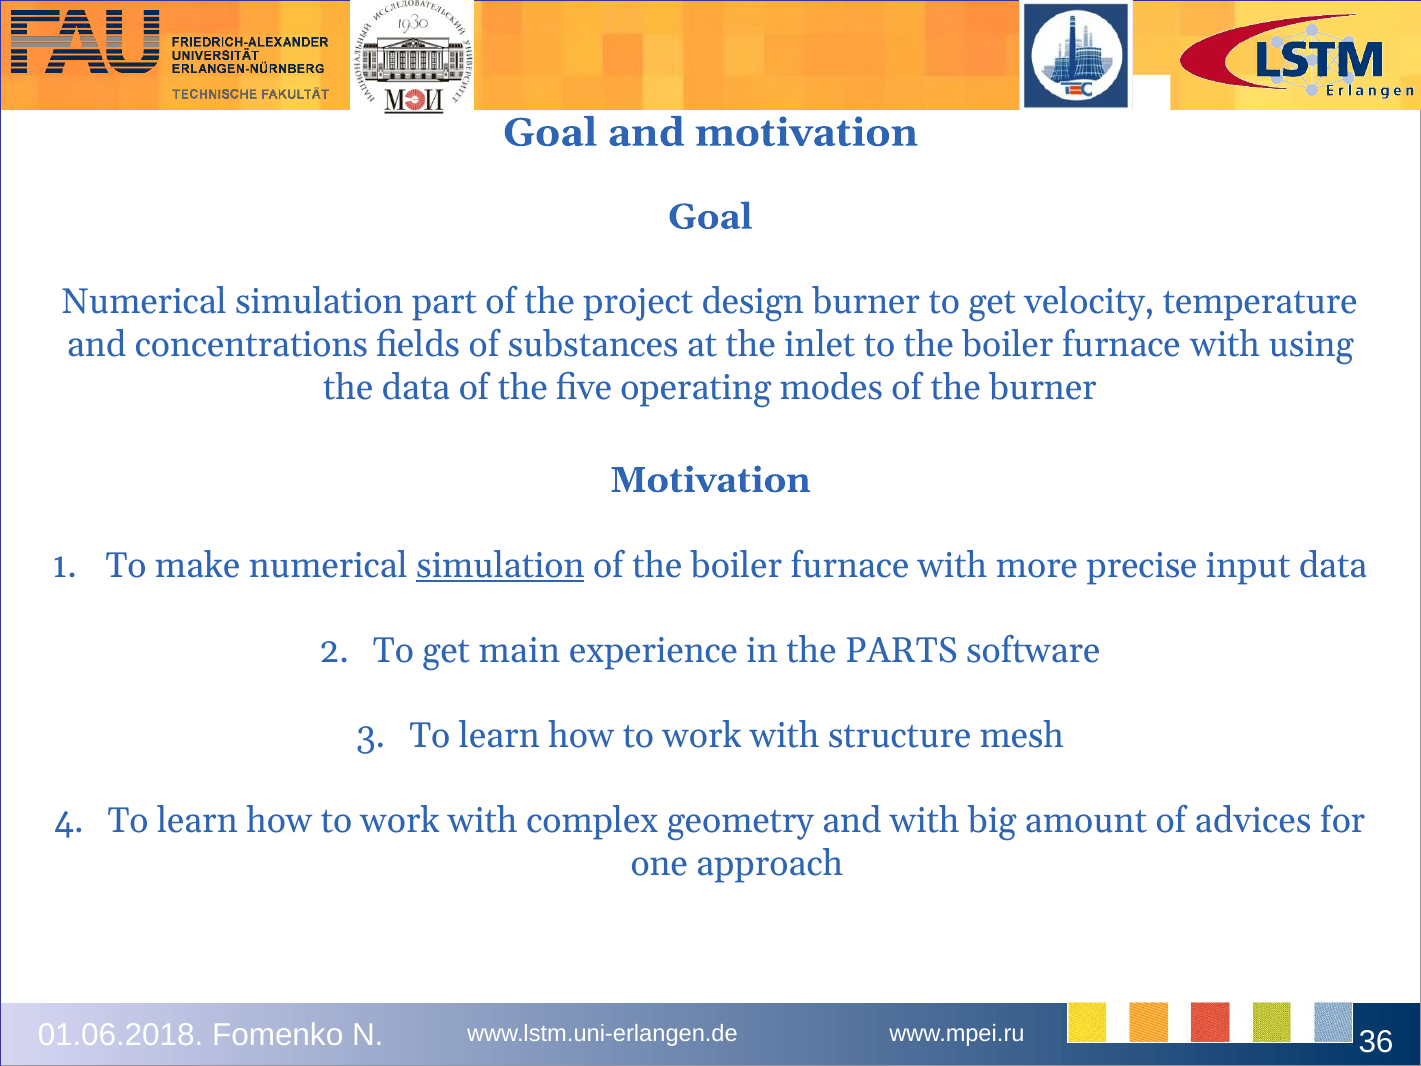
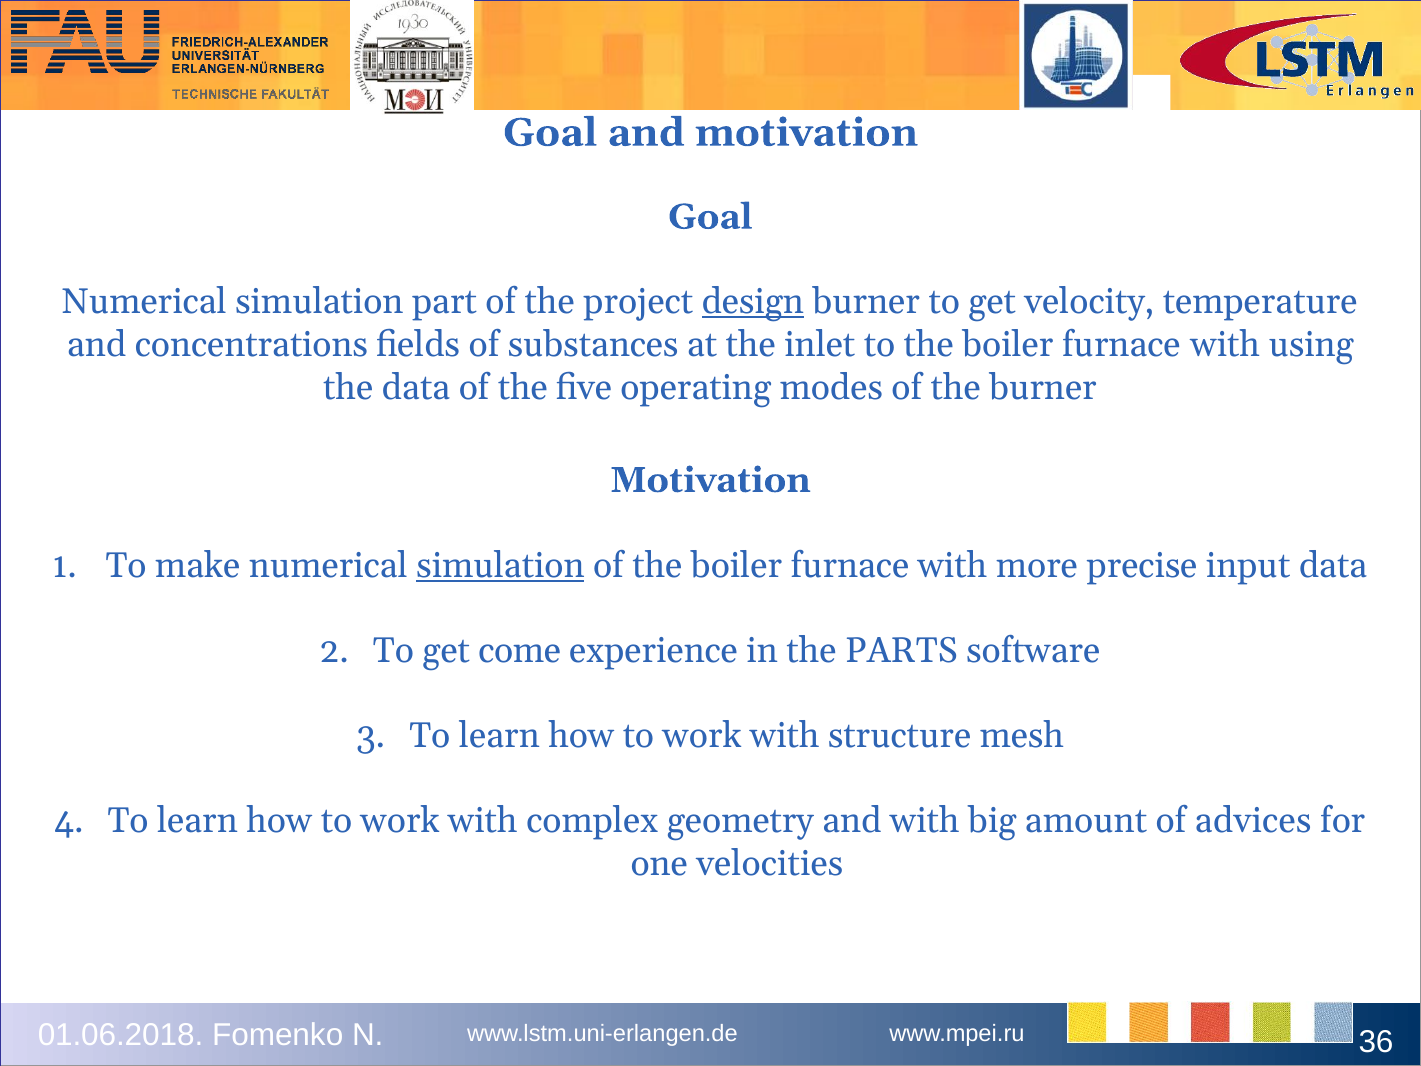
design underline: none -> present (753, 302)
main: main -> come (520, 650)
approach: approach -> velocities (770, 864)
